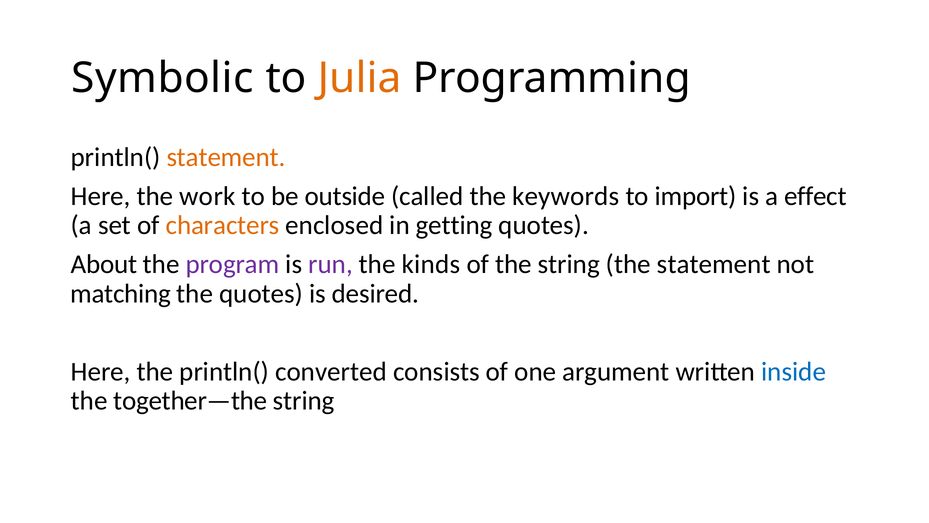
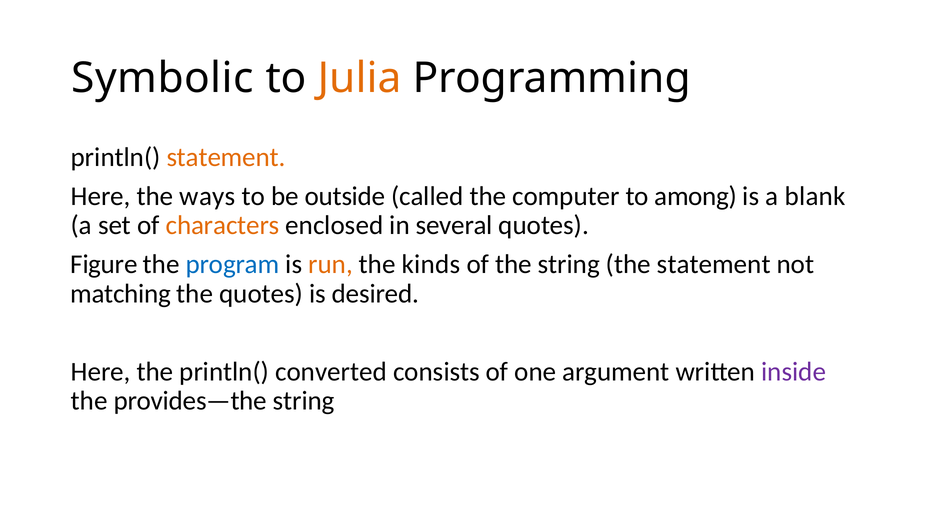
work: work -> ways (207, 196)
keywords: keywords -> computer (566, 196)
import: import -> among (696, 196)
effect: effect -> blank (815, 196)
getting: getting -> several (454, 225)
About: About -> Figure (104, 264)
program colour: purple -> blue (233, 264)
run colour: purple -> orange (331, 264)
inside colour: blue -> purple (794, 371)
together—the: together—the -> provides—the (190, 401)
